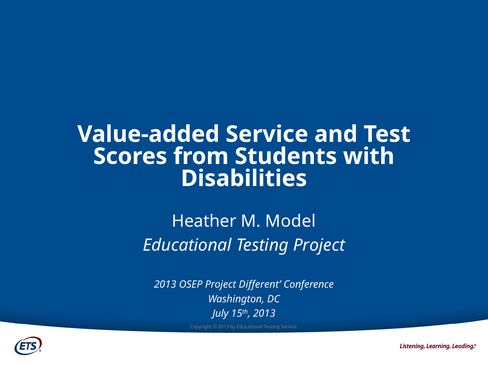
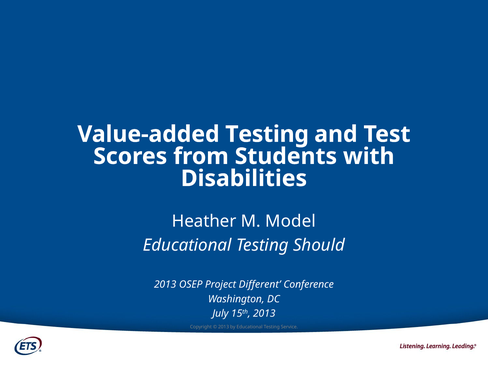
Value-added Service: Service -> Testing (267, 134)
Testing Project: Project -> Should (319, 245)
